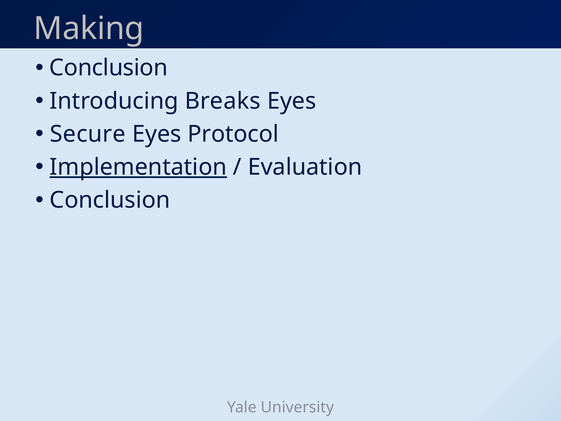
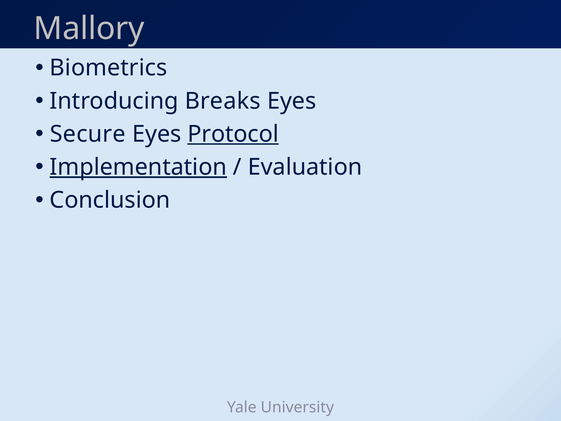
Making: Making -> Mallory (89, 29)
Conclusion: Conclusion -> Biometrics (108, 68)
Protocol underline: none -> present (233, 134)
